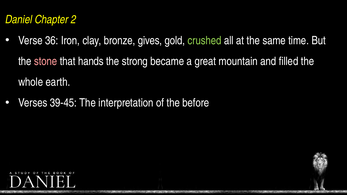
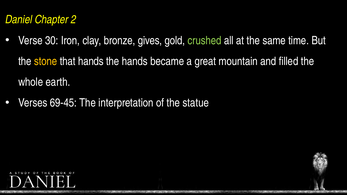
36: 36 -> 30 (52, 40)
stone colour: pink -> yellow (46, 61)
the strong: strong -> hands (135, 61)
39-45: 39-45 -> 69-45 (63, 103)
before: before -> statue (196, 103)
